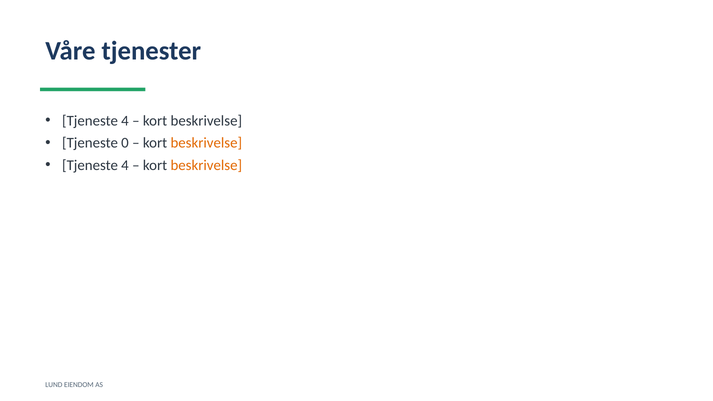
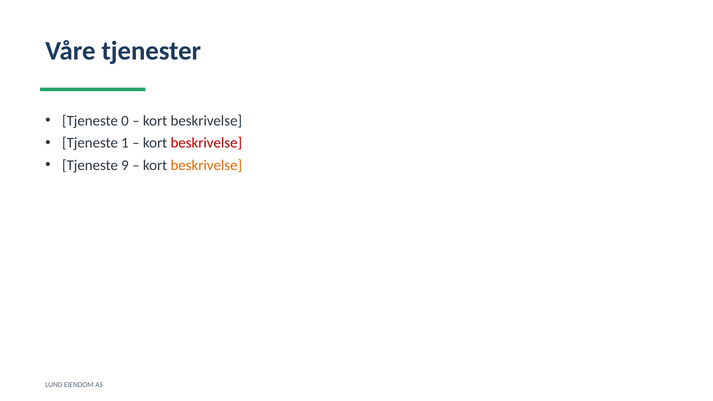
4: 4 -> 0 (125, 121)
0: 0 -> 1 (125, 143)
beskrivelse colour: orange -> red (206, 143)
4: 4 -> 9 (125, 165)
